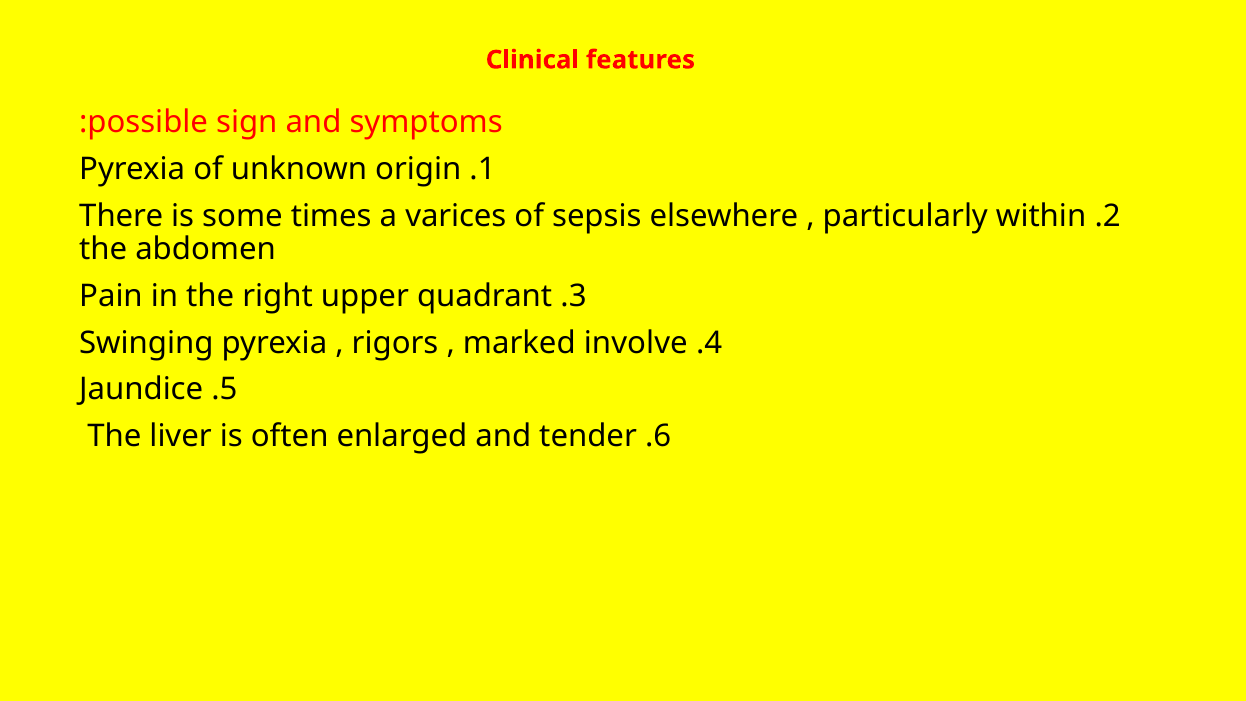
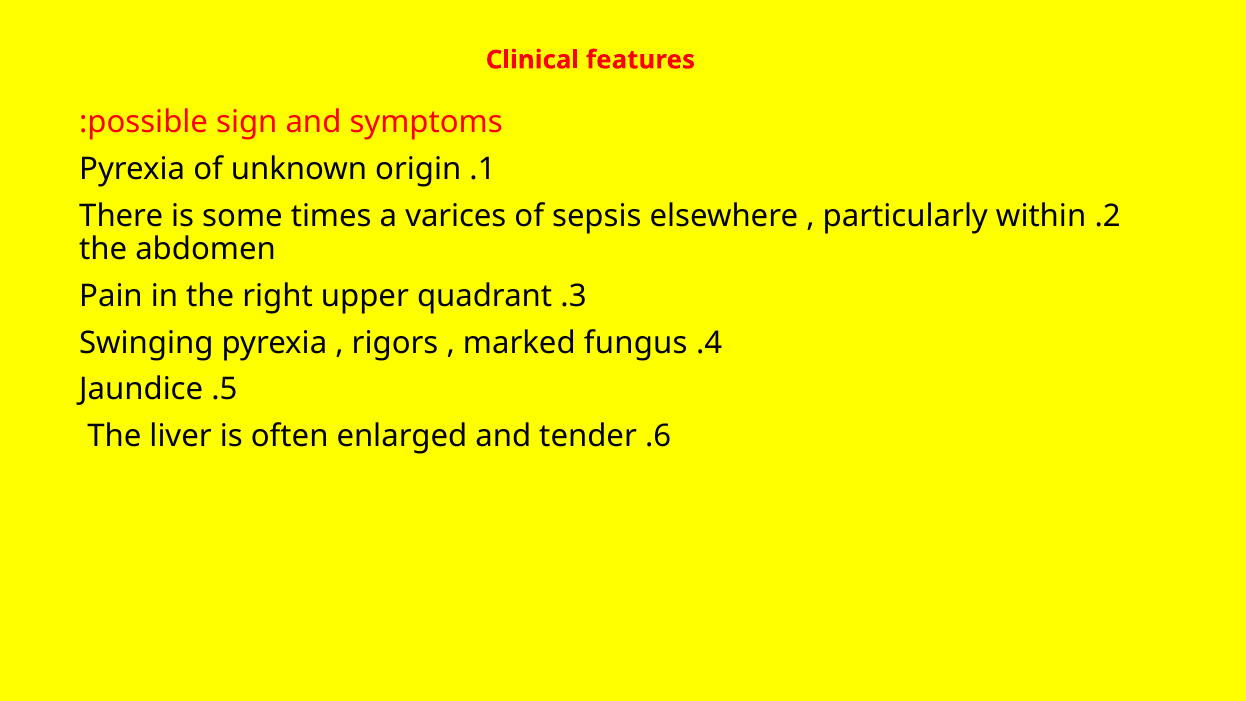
involve: involve -> fungus (636, 343)
